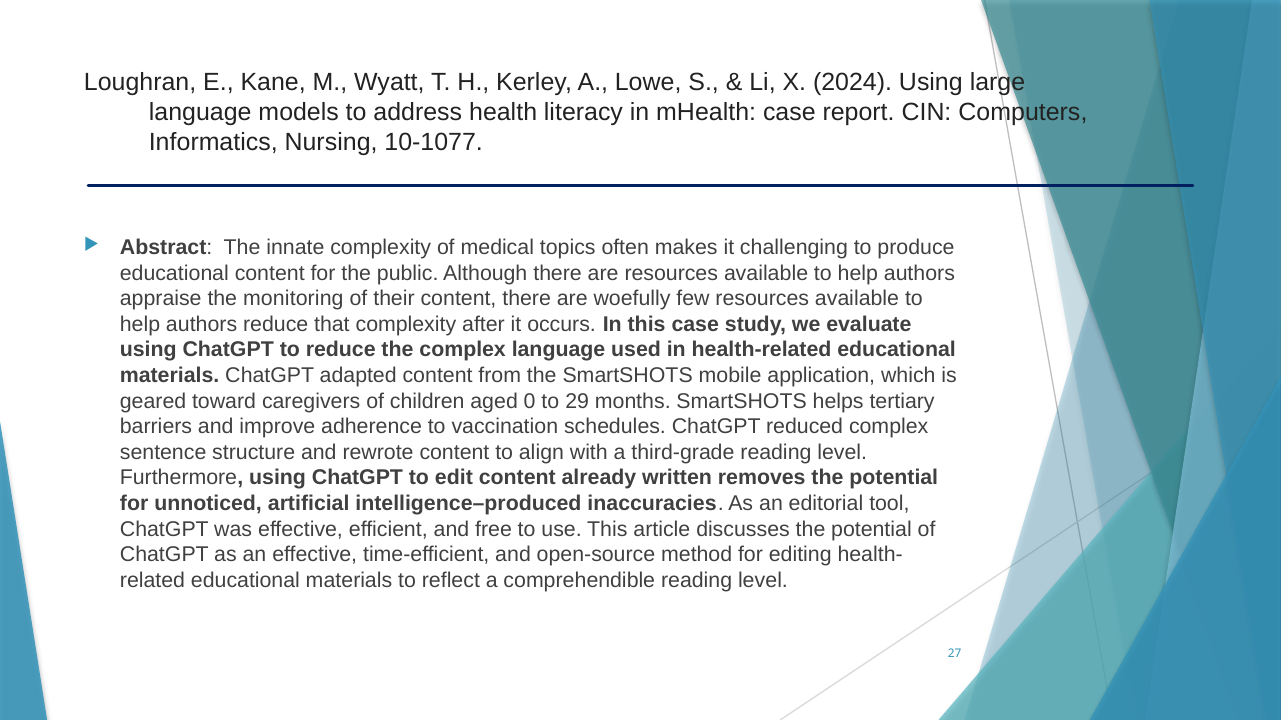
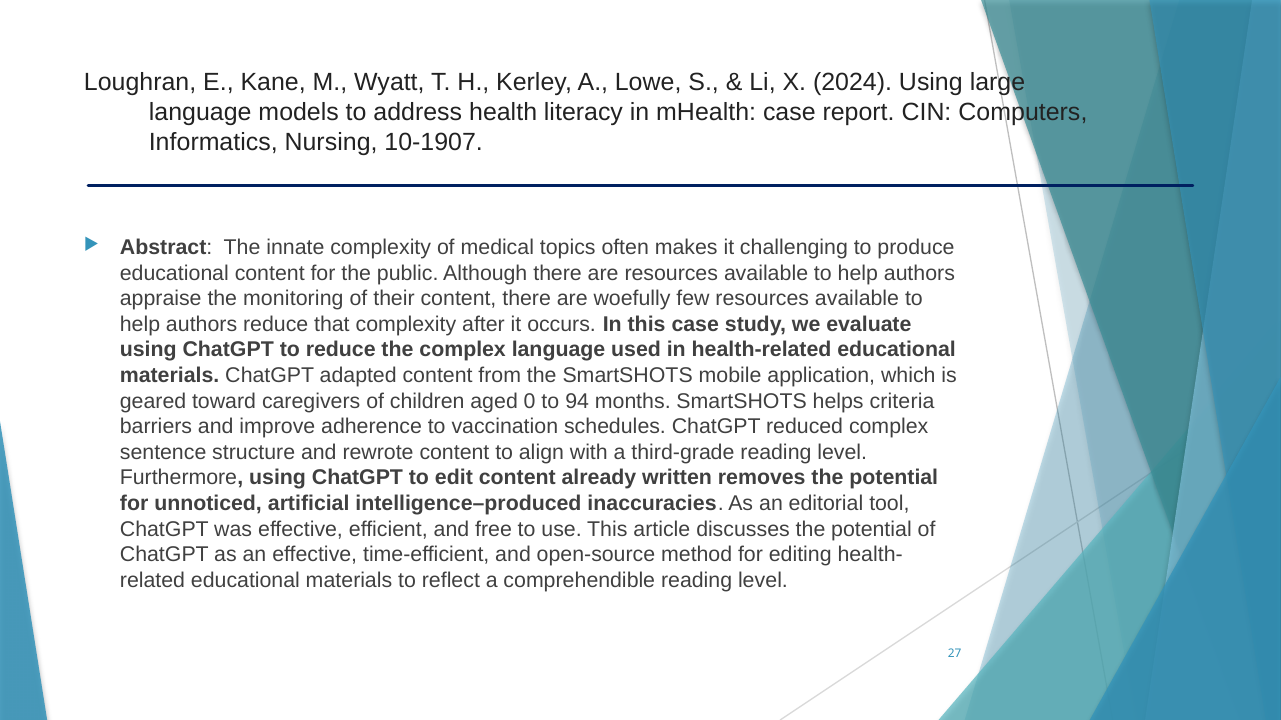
10-1077: 10-1077 -> 10-1907 (434, 142)
29: 29 -> 94 (577, 401)
tertiary: tertiary -> criteria (902, 401)
